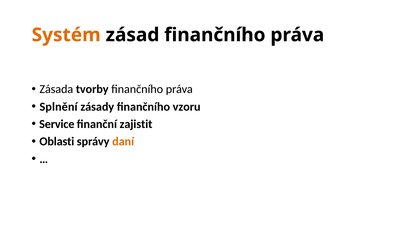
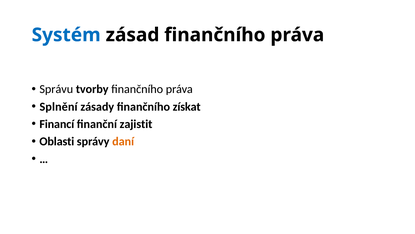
Systém colour: orange -> blue (66, 35)
Zásada: Zásada -> Správu (56, 89)
vzoru: vzoru -> získat (187, 106)
Service: Service -> Financí (57, 124)
